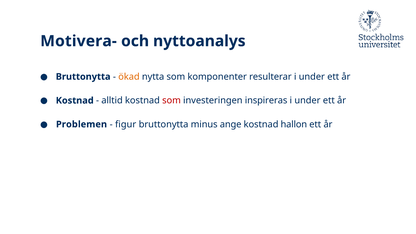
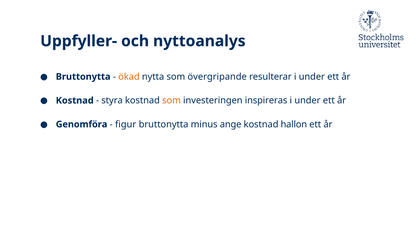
Motivera-: Motivera- -> Uppfyller- (79, 41)
komponenter: komponenter -> övergripande (217, 77)
alltid: alltid -> styra (112, 101)
som colour: red -> orange (172, 101)
Problemen: Problemen -> Genomföra (82, 124)
